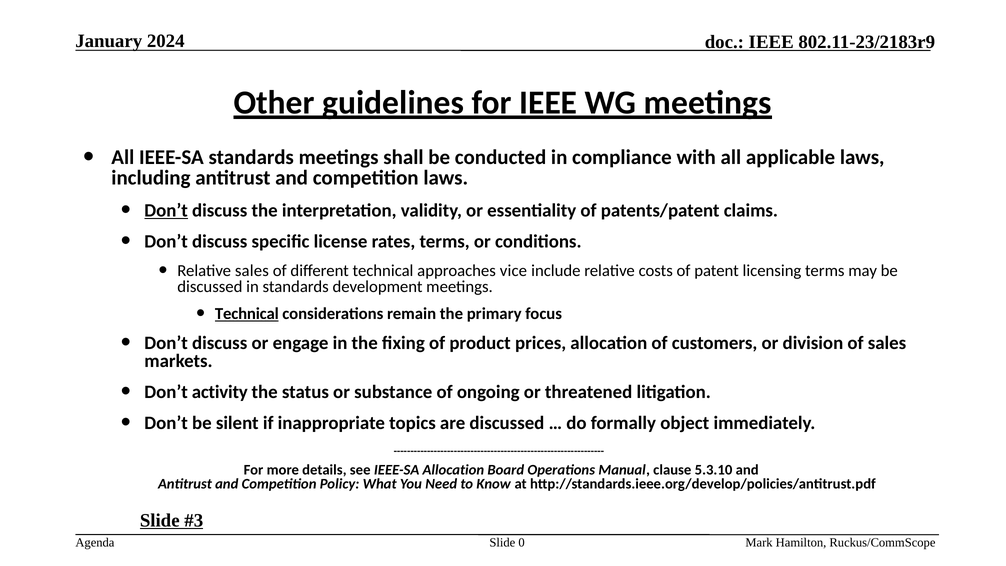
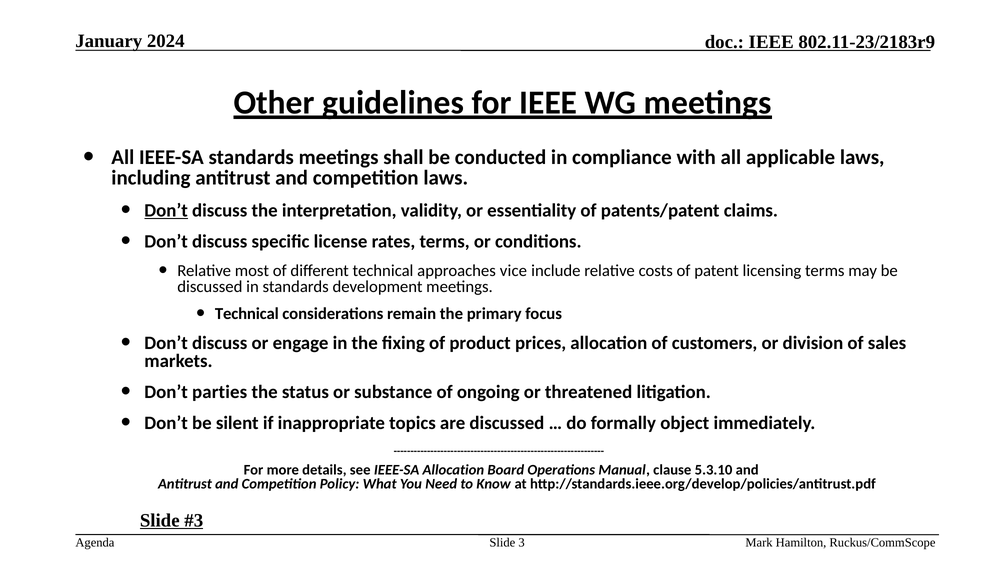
Relative sales: sales -> most (252, 271)
Technical underline: present -> none (247, 314)
activity: activity -> parties (220, 392)
0: 0 -> 3 (522, 543)
